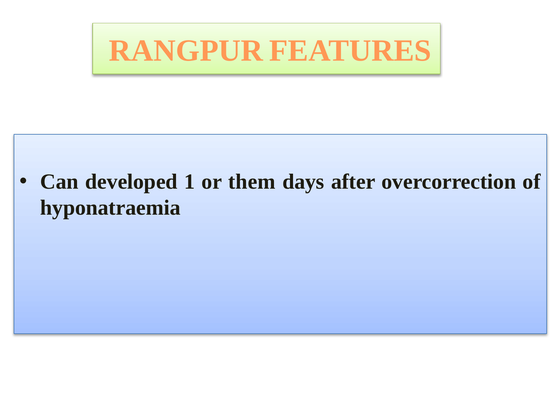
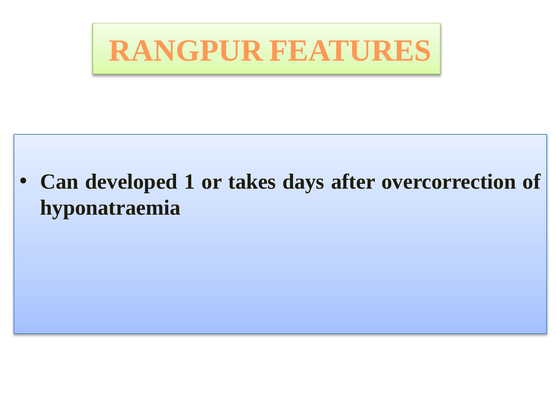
them: them -> takes (252, 182)
